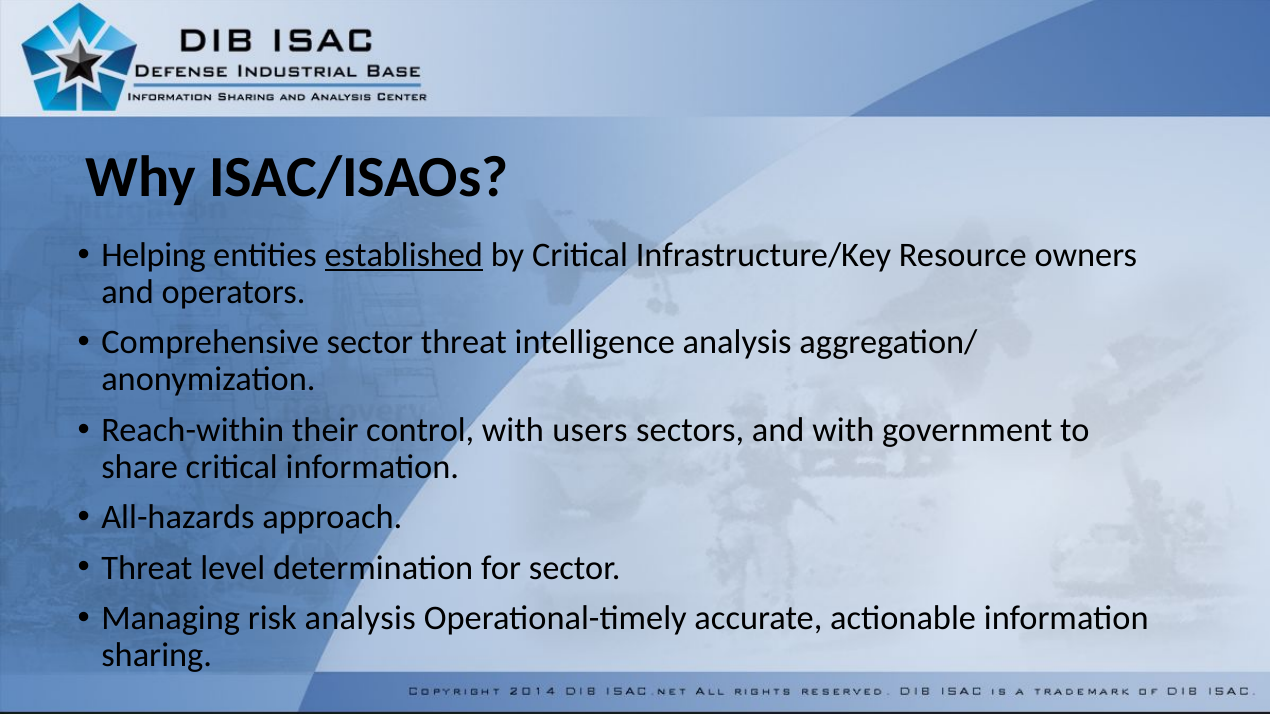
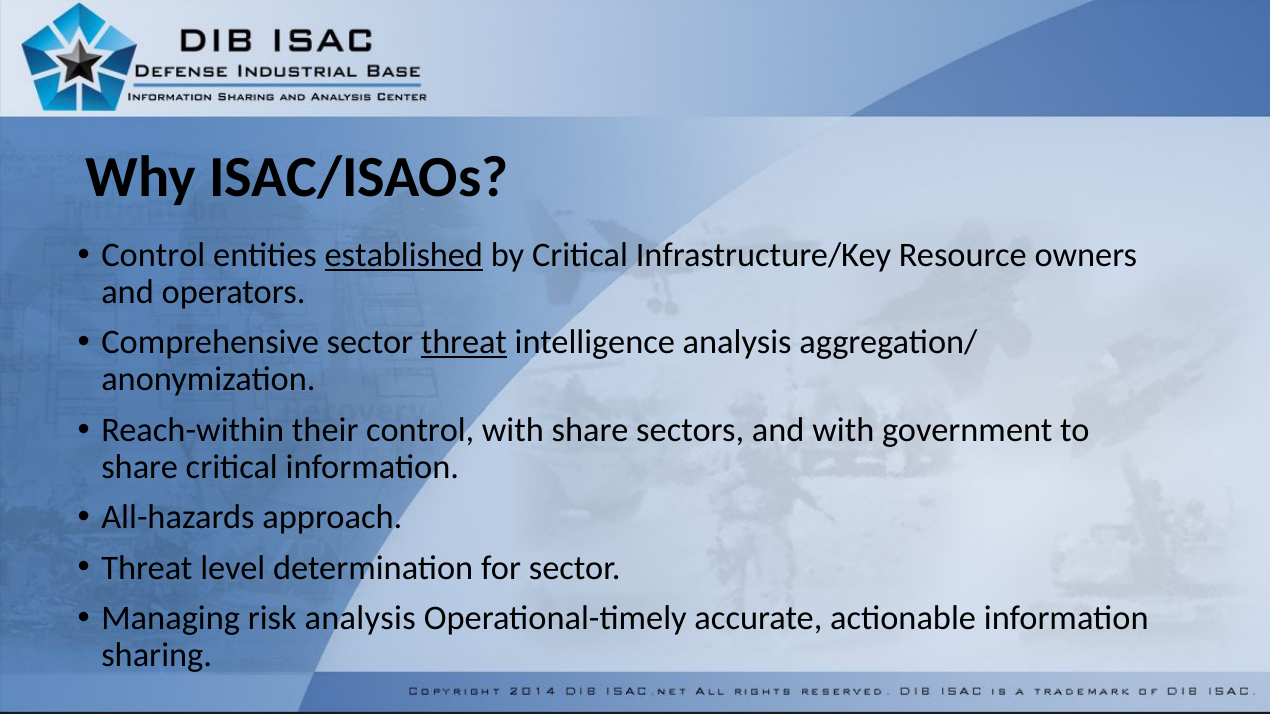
Helping: Helping -> Control (153, 255)
threat underline: none -> present (464, 343)
with users: users -> share (590, 430)
